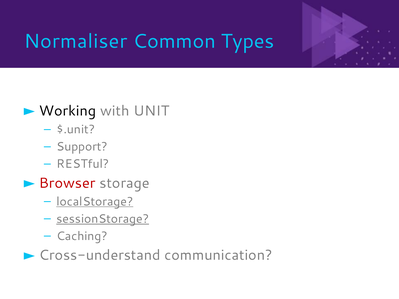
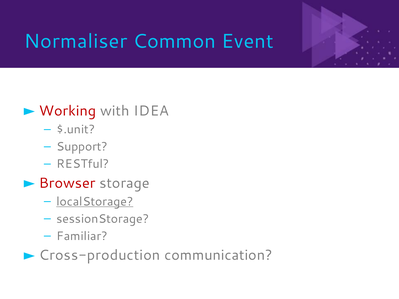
Types: Types -> Event (247, 41)
Working colour: black -> red (67, 111)
UNIT: UNIT -> IDEA (151, 111)
sessionStorage underline: present -> none (103, 219)
Caching: Caching -> Familiar (82, 236)
Cross-understand: Cross-understand -> Cross-production (100, 255)
